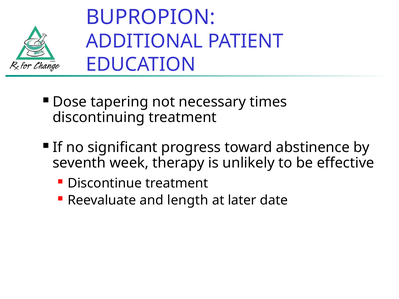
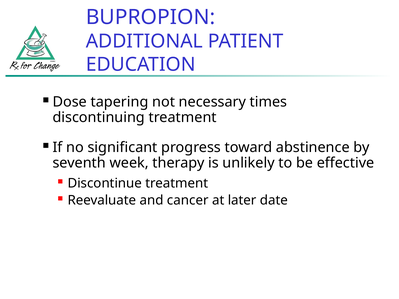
length: length -> cancer (188, 200)
